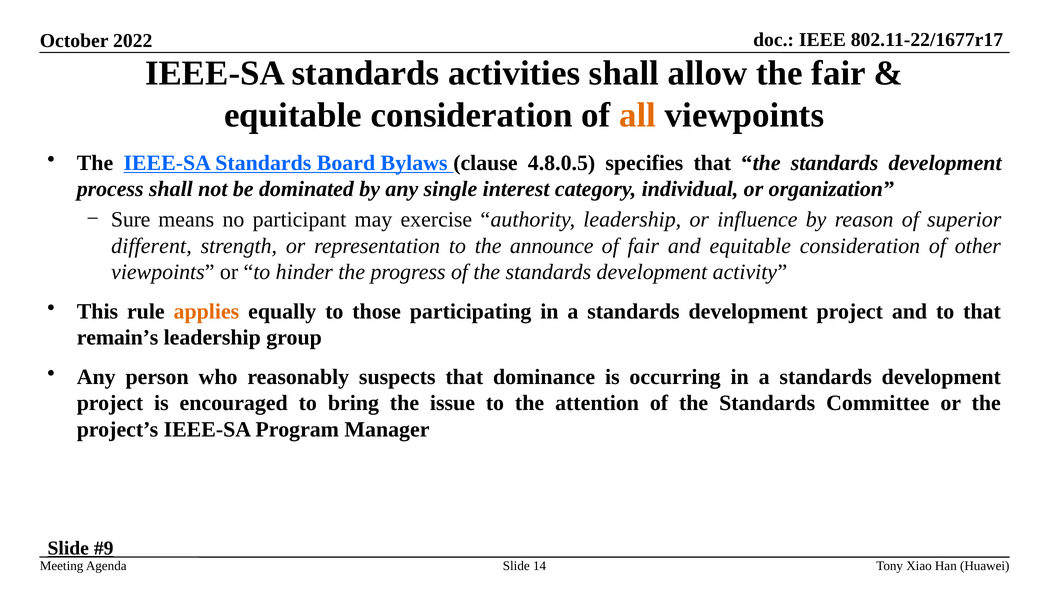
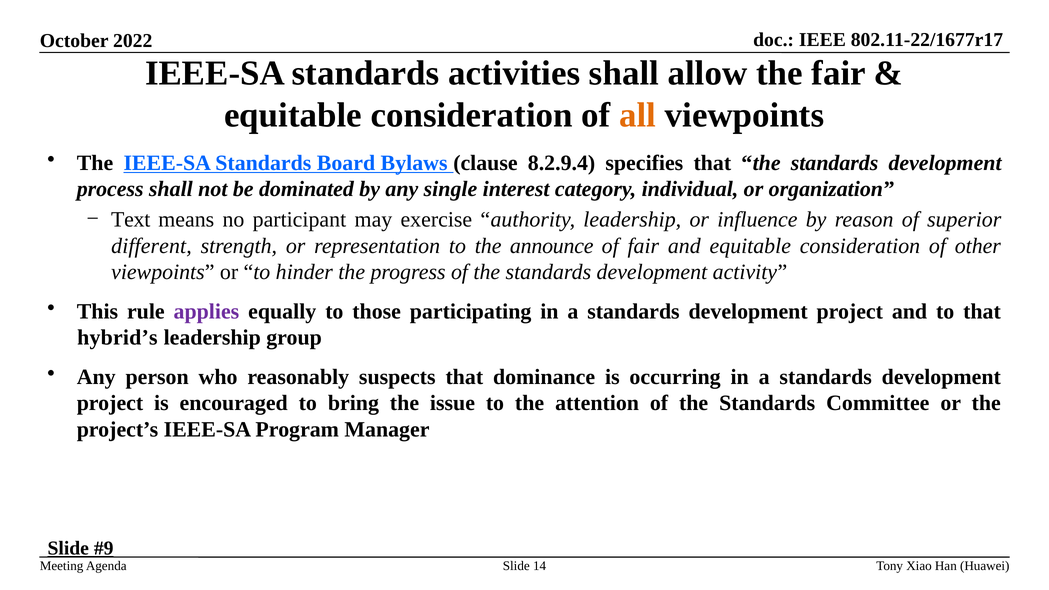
4.8.0.5: 4.8.0.5 -> 8.2.9.4 (562, 163)
Sure: Sure -> Text (131, 220)
applies colour: orange -> purple (206, 312)
remain’s: remain’s -> hybrid’s (117, 338)
